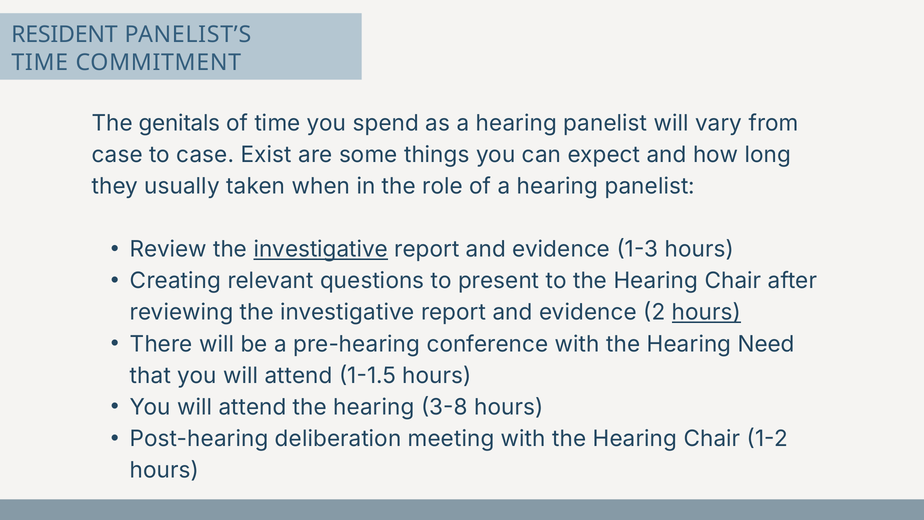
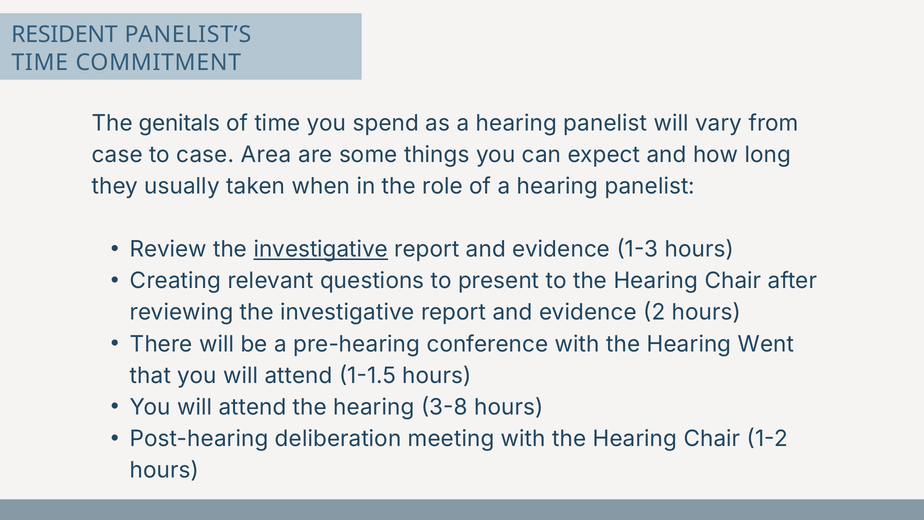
Exist: Exist -> Area (266, 155)
hours underline: present -> none (706, 312)
Need: Need -> Went (766, 344)
